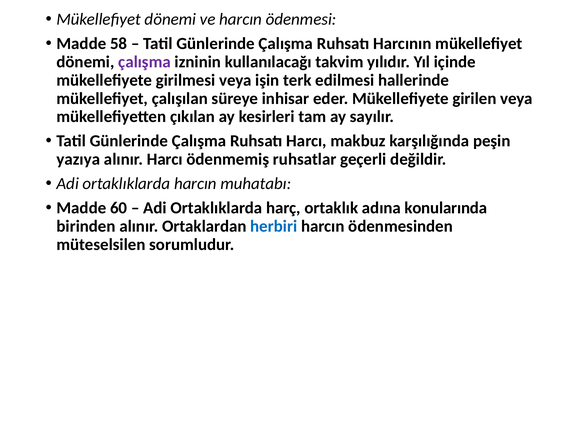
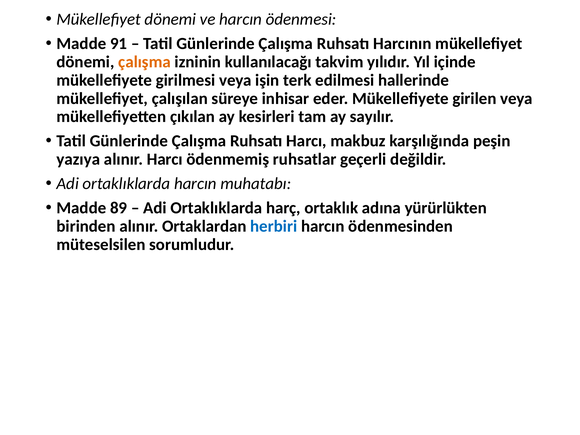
58: 58 -> 91 (119, 44)
çalışma colour: purple -> orange (145, 62)
60: 60 -> 89 (119, 208)
konularında: konularında -> yürürlükten (446, 208)
